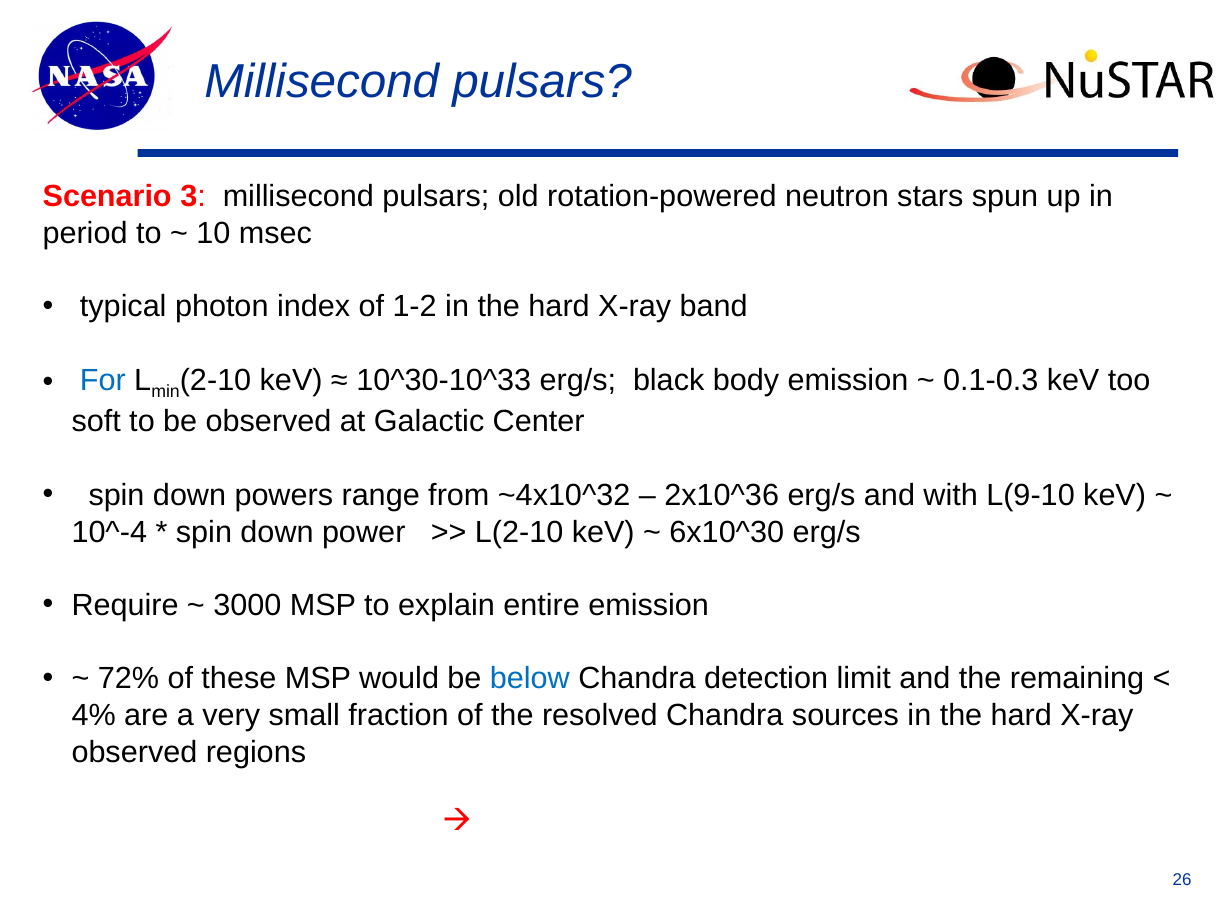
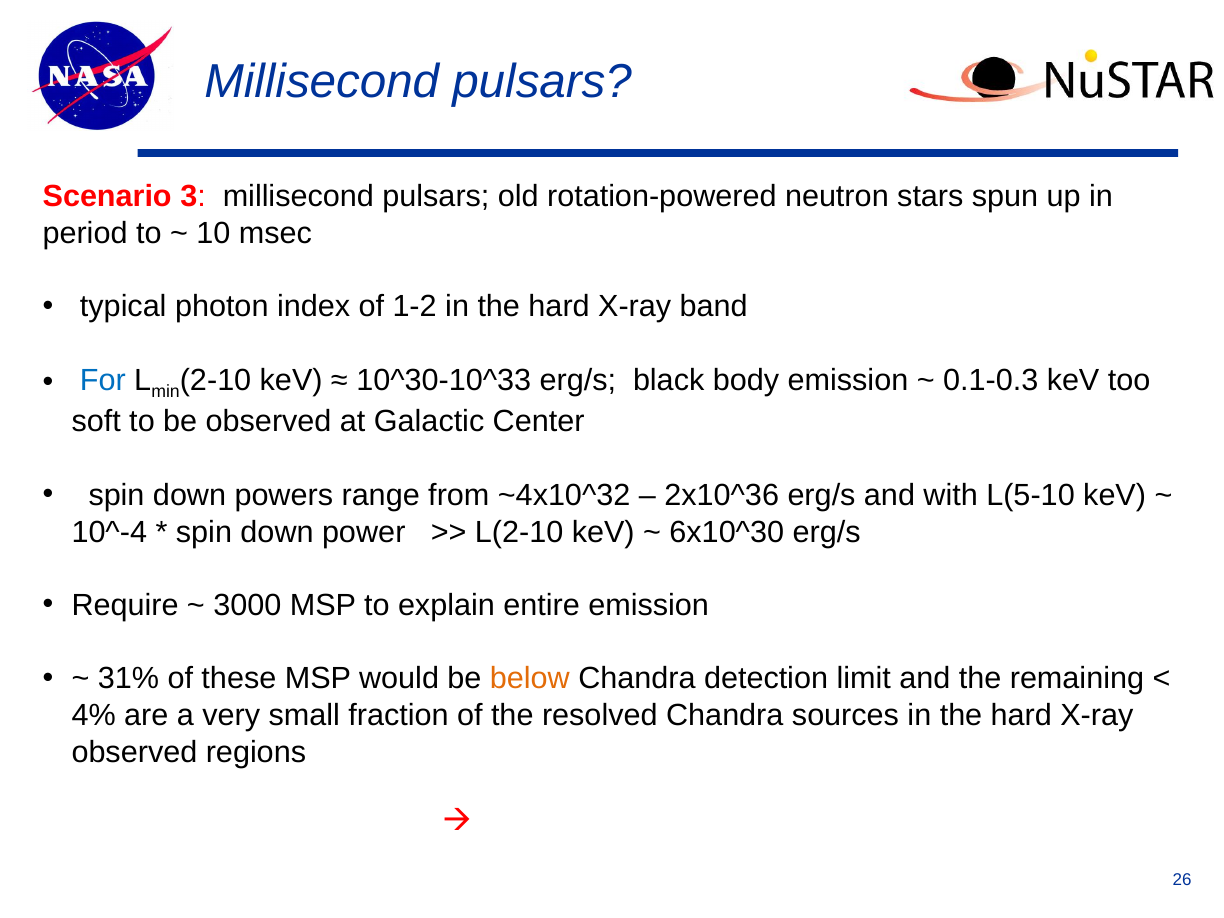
L(9-10: L(9-10 -> L(5-10 (1031, 495)
72%: 72% -> 31% (129, 679)
below colour: blue -> orange (530, 679)
